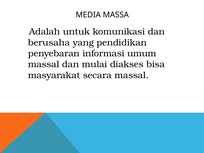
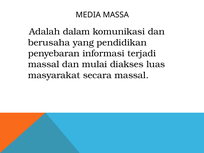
untuk: untuk -> dalam (76, 32)
umum: umum -> terjadi (142, 53)
bisa: bisa -> luas (156, 64)
